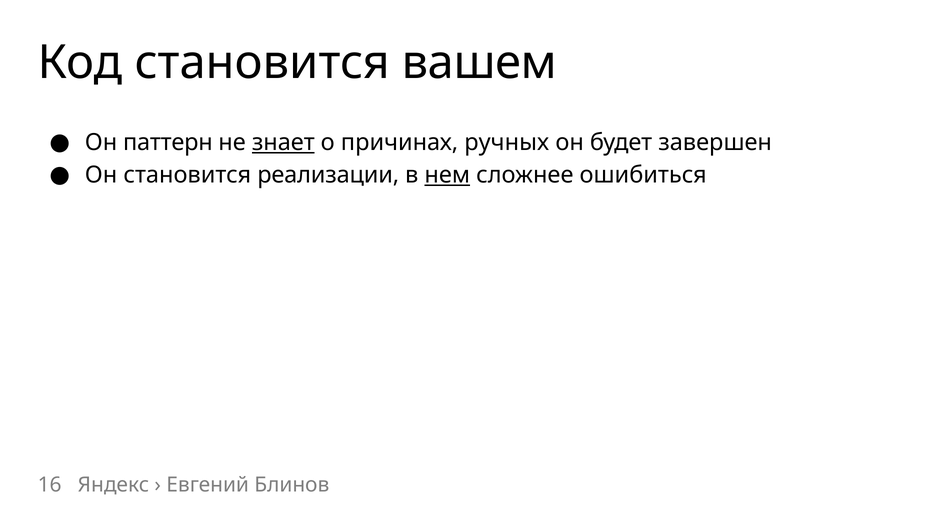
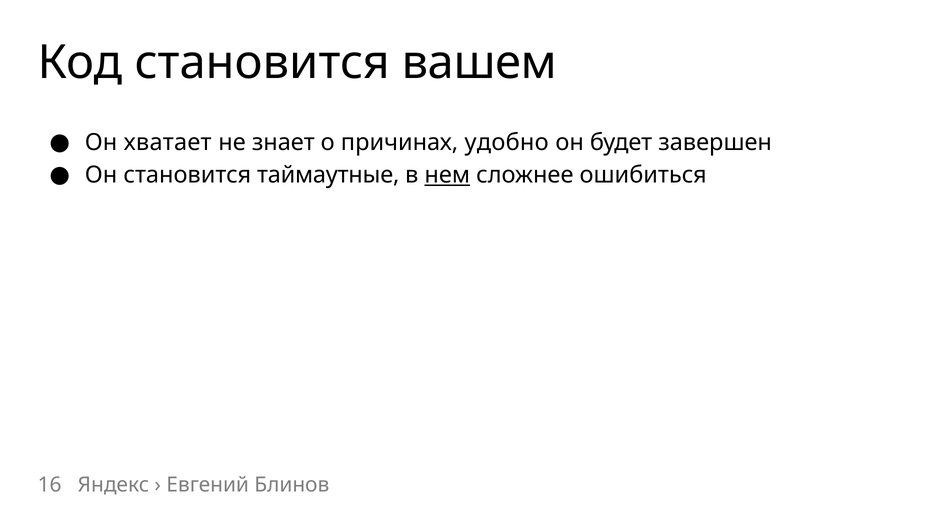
паттерн: паттерн -> хватает (168, 143)
знает underline: present -> none (283, 143)
ручных: ручных -> удобно (507, 143)
реализации: реализации -> таймаутные (328, 175)
